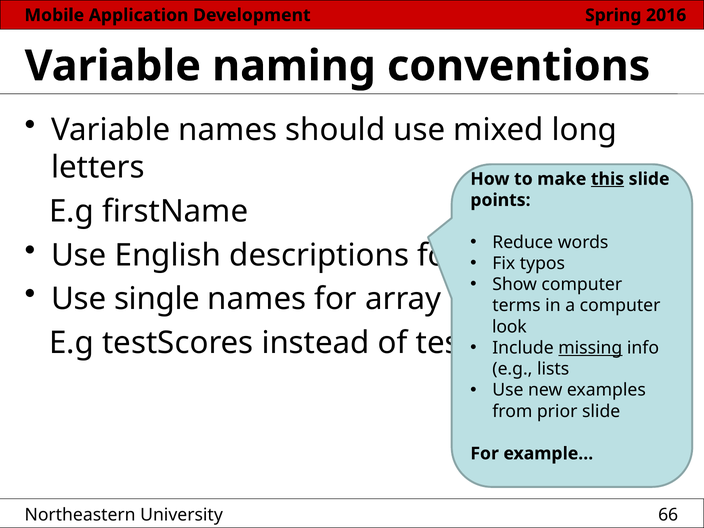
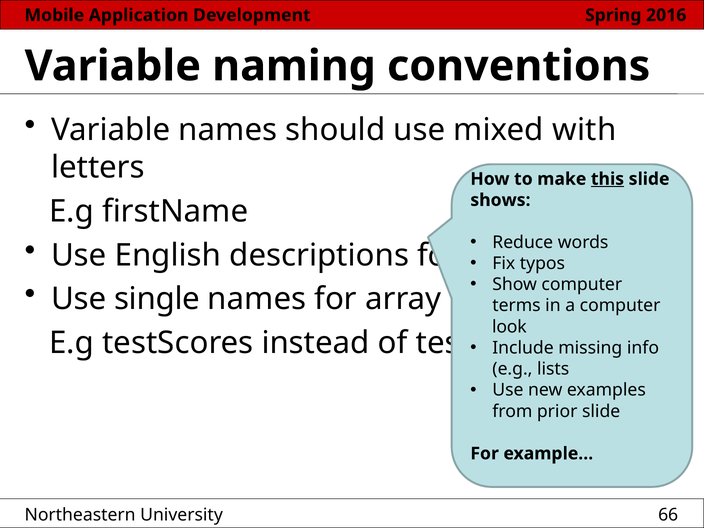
long: long -> with (584, 130)
points: points -> shows (500, 200)
missing underline: present -> none (590, 348)
